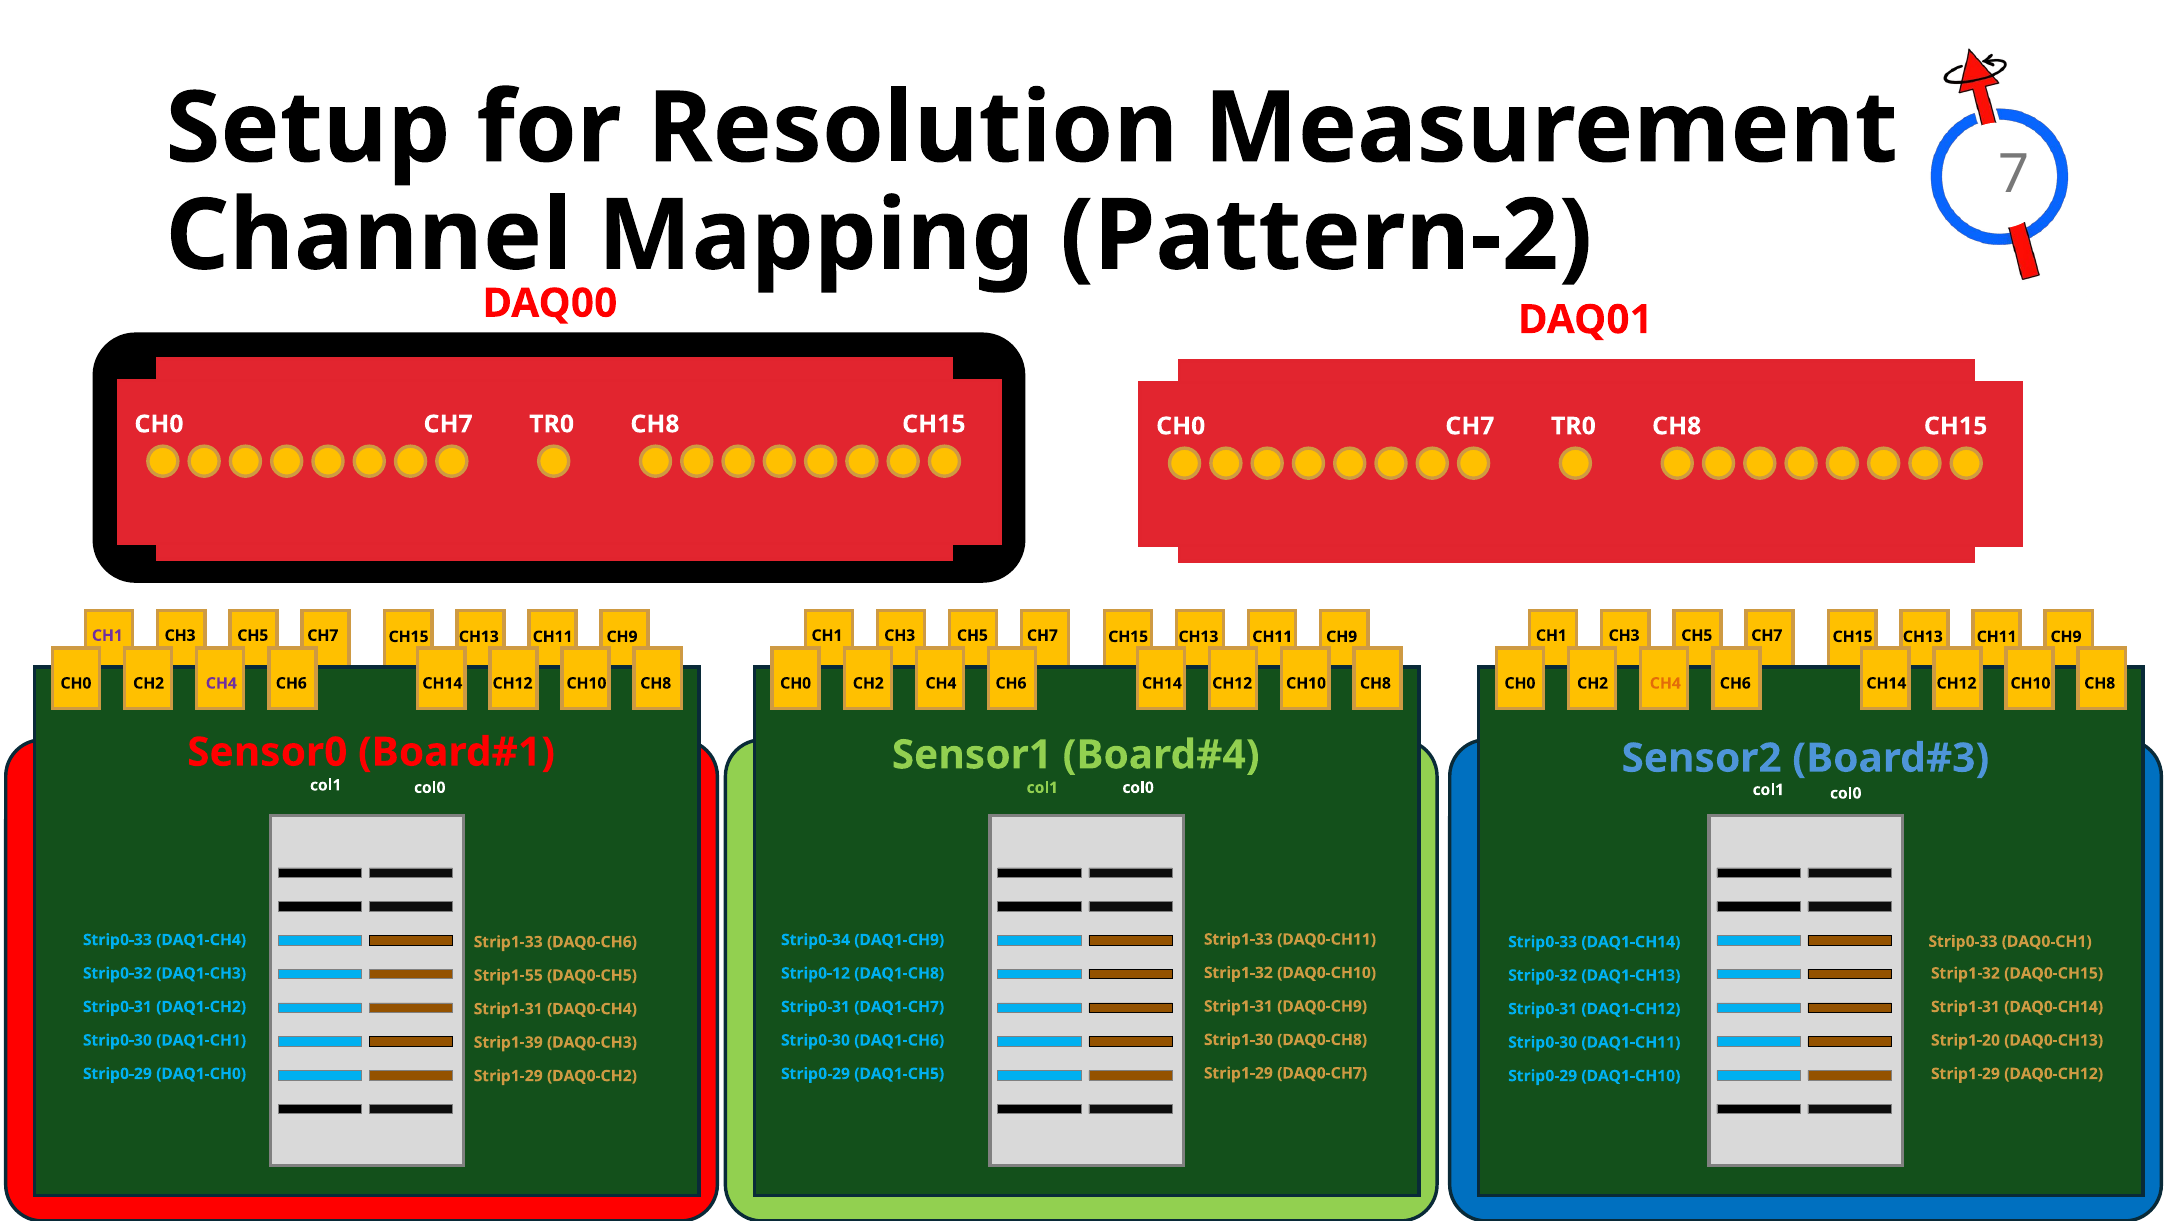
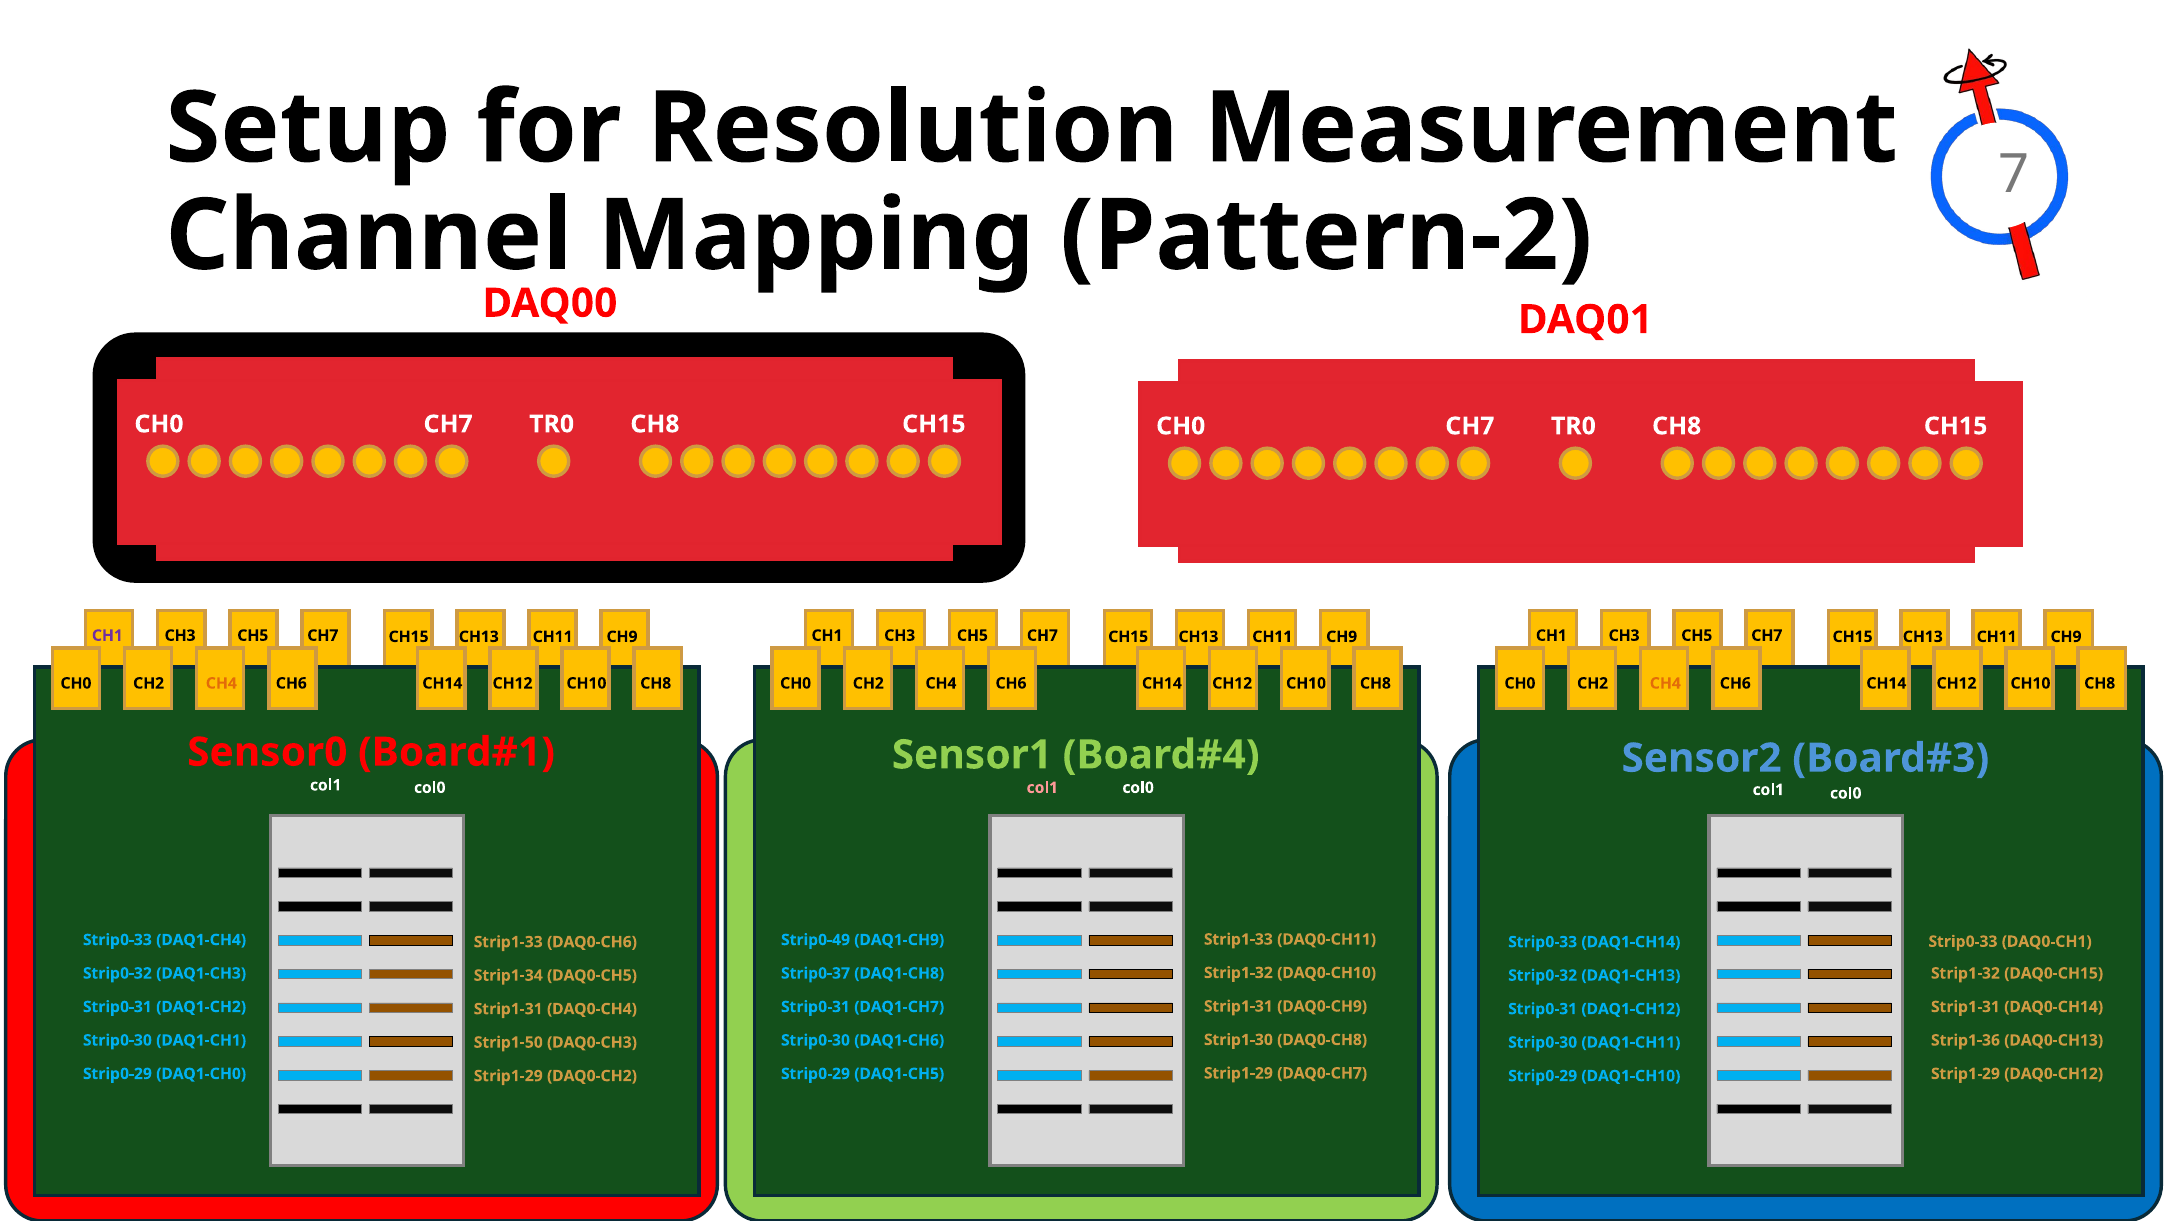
CH4 colour: purple -> orange (221, 683)
col1 colour: light green -> pink (1042, 788)
Strip0-34: Strip0-34 -> Strip0-49 (816, 940)
Strip0-12: Strip0-12 -> Strip0-37 (816, 974)
Strip1-55: Strip1-55 -> Strip1-34 (508, 976)
Strip1-20: Strip1-20 -> Strip1-36 (1965, 1040)
Strip1-39: Strip1-39 -> Strip1-50 (508, 1043)
